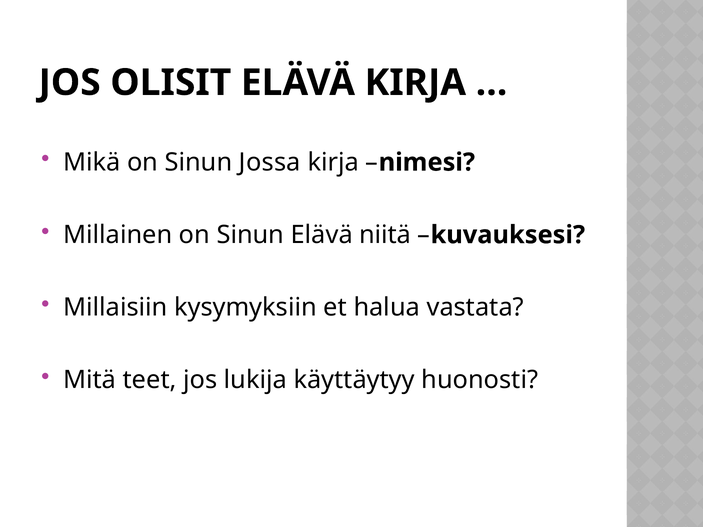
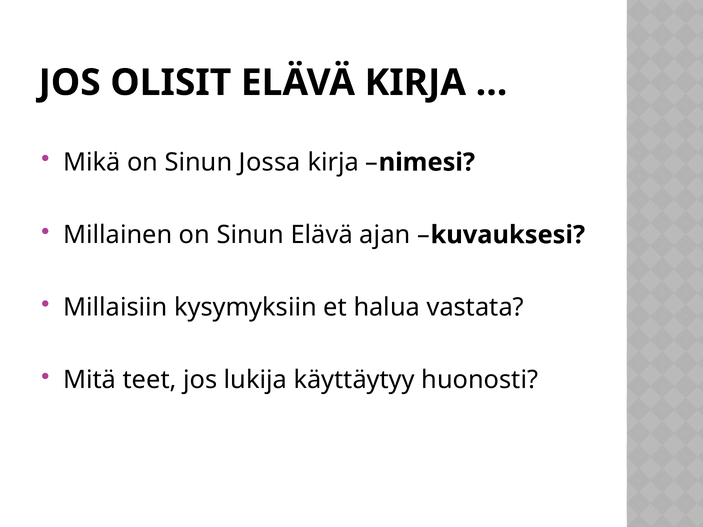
niitä: niitä -> ajan (385, 235)
